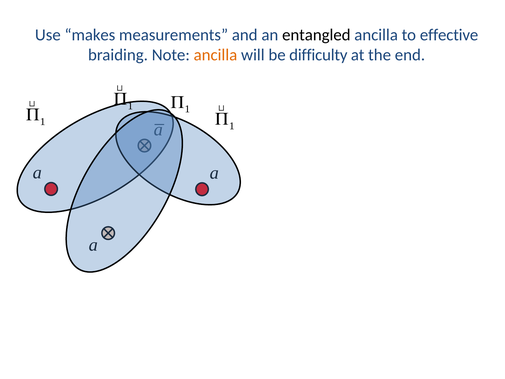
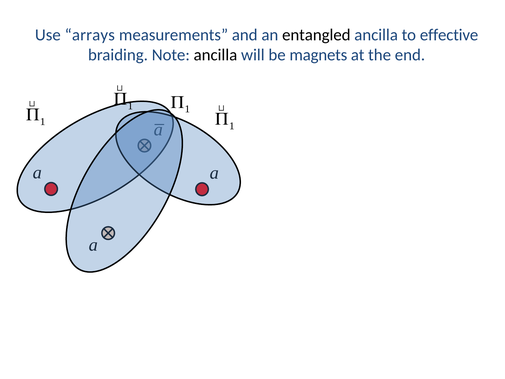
makes: makes -> arrays (90, 35)
ancilla colour: orange -> black (215, 55)
difficulty: difficulty -> magnets (318, 55)
